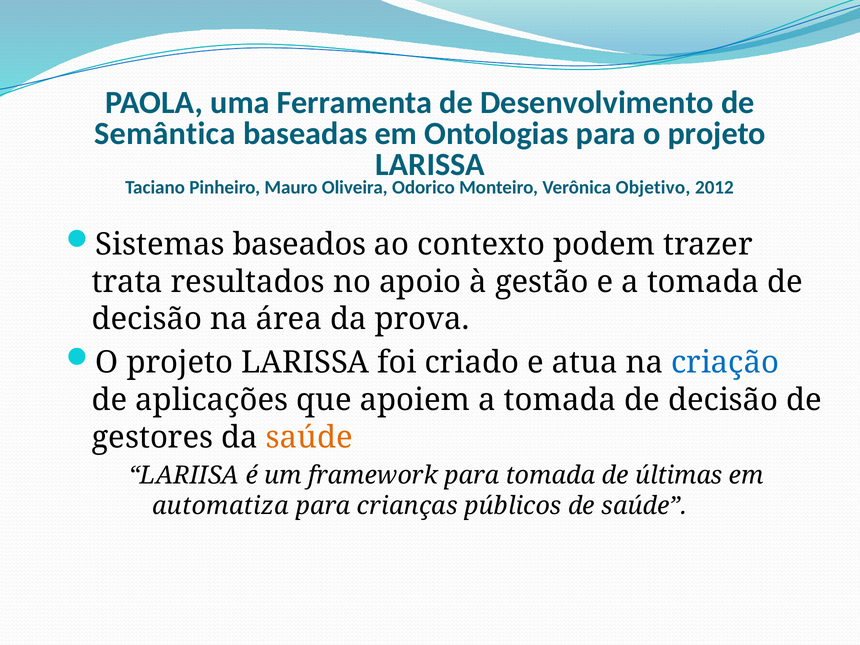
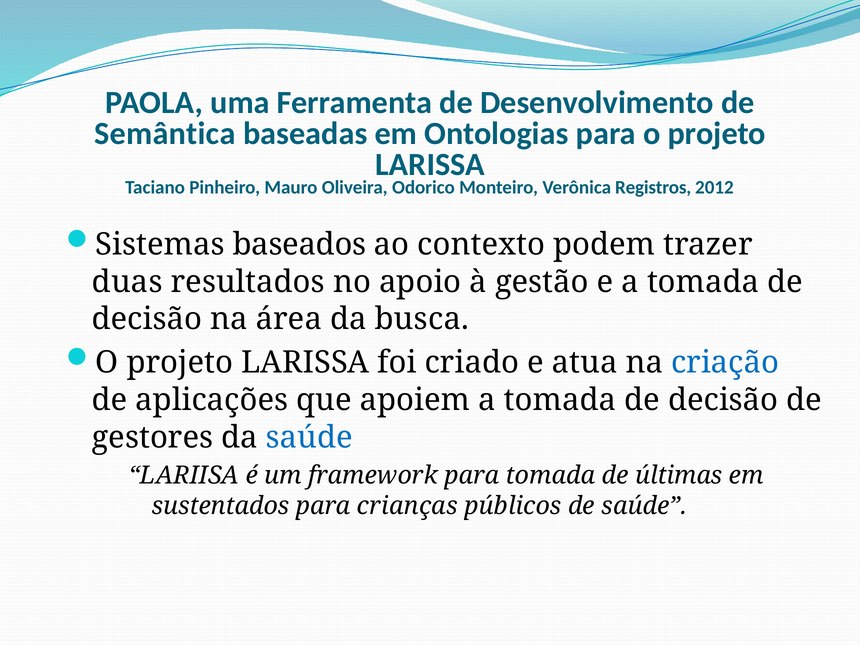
Objetivo: Objetivo -> Registros (653, 188)
trata: trata -> duas (127, 282)
prova: prova -> busca (422, 319)
saúde colour: orange -> blue (309, 437)
automatiza: automatiza -> sustentados (221, 506)
